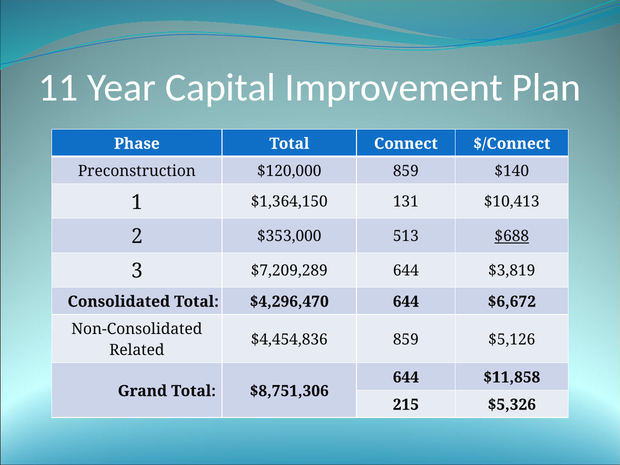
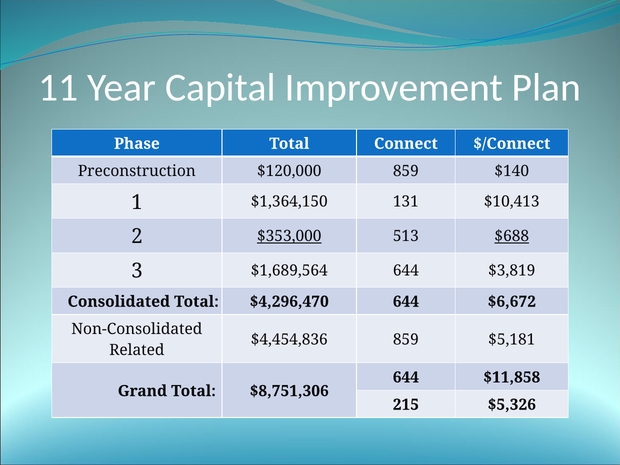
$353,000 underline: none -> present (289, 236)
$7,209,289: $7,209,289 -> $1,689,564 (289, 271)
$5,126: $5,126 -> $5,181 (512, 339)
